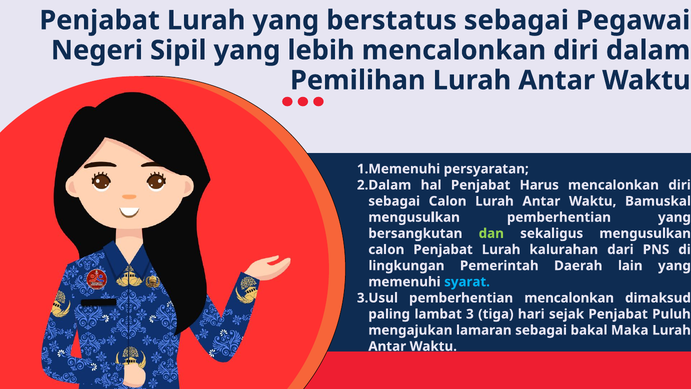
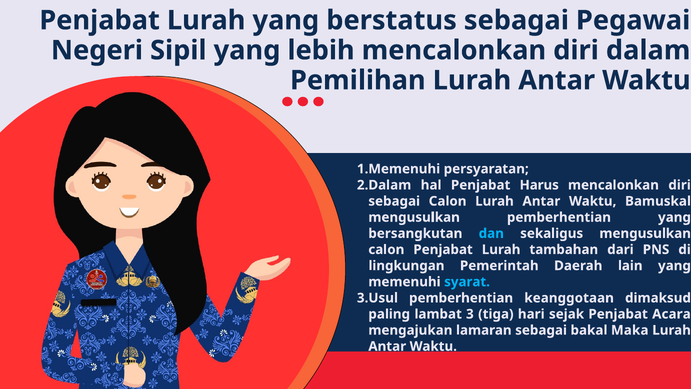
dan colour: light green -> light blue (491, 233)
kalurahan: kalurahan -> tambahan (564, 249)
pemberhentian mencalonkan: mencalonkan -> keanggotaan (569, 298)
Puluh: Puluh -> Acara (671, 314)
